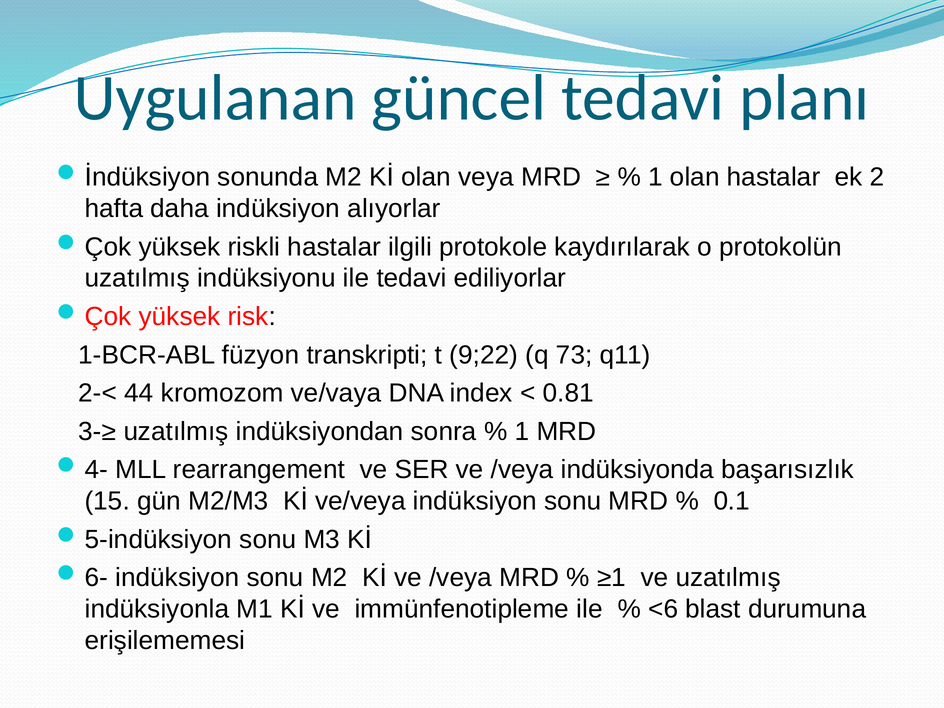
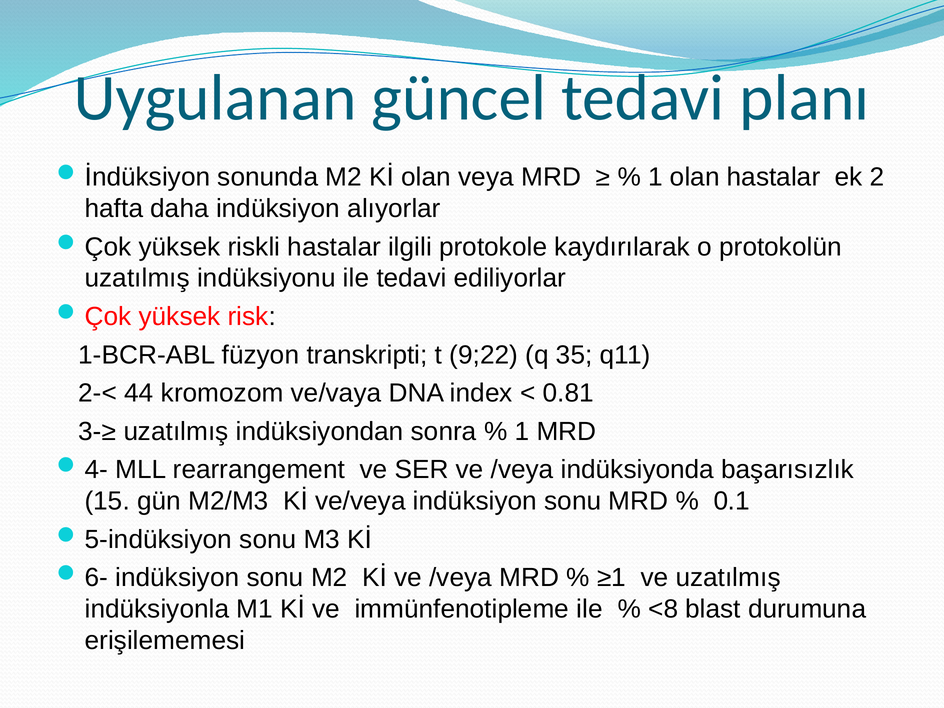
73: 73 -> 35 (574, 355)
<6: <6 -> <8 (663, 609)
